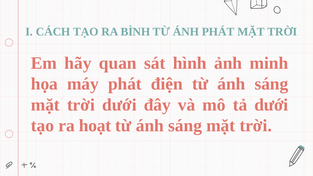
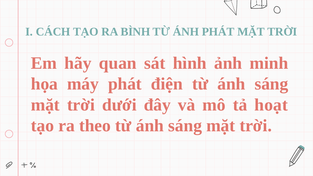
tả dưới: dưới -> hoạt (271, 105)
hoạt: hoạt -> theo (95, 126)
